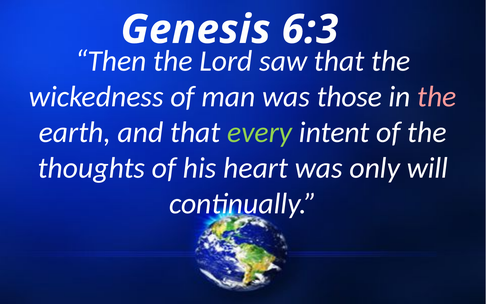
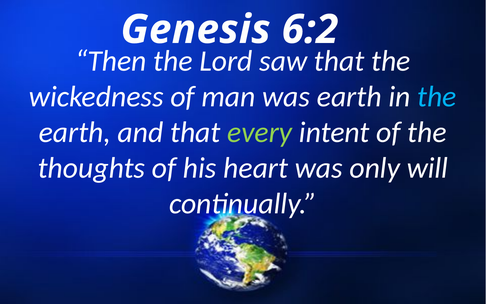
6:3: 6:3 -> 6:2 (310, 30)
was those: those -> earth (349, 97)
the colour: pink -> light blue (437, 97)
